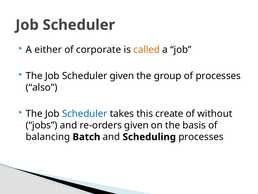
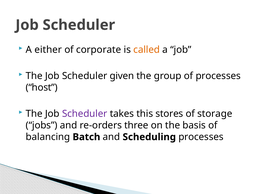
also: also -> host (42, 87)
Scheduler colour: blue -> purple (85, 113)
create: create -> stores (169, 113)
without: without -> storage (215, 113)
re-orders given: given -> three (136, 125)
